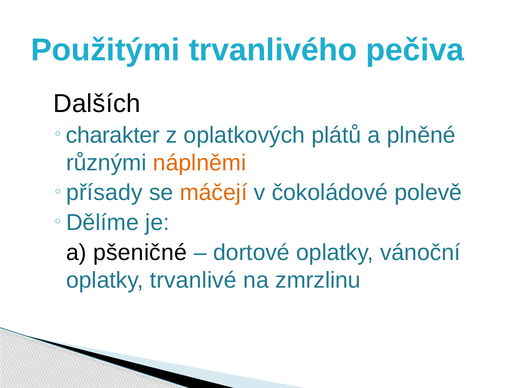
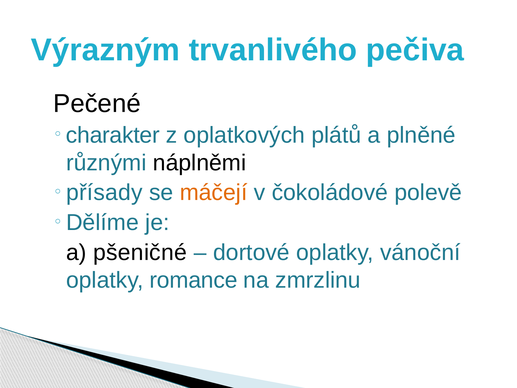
Použitými: Použitými -> Výrazným (105, 50)
Dalších: Dalších -> Pečené (97, 104)
náplněmi colour: orange -> black (200, 163)
trvanlivé: trvanlivé -> romance (194, 280)
